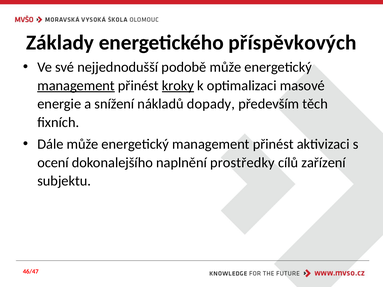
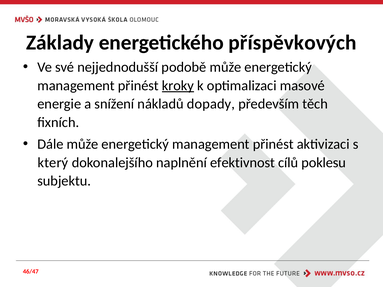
management underline: present -> none (76, 86)
ocení: ocení -> který (53, 163)
prostředky: prostředky -> efektivnost (243, 163)
zařízení: zařízení -> poklesu (324, 163)
